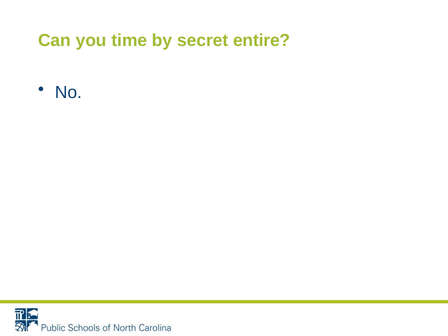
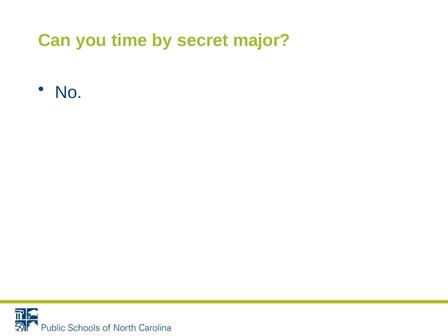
entire: entire -> major (262, 40)
